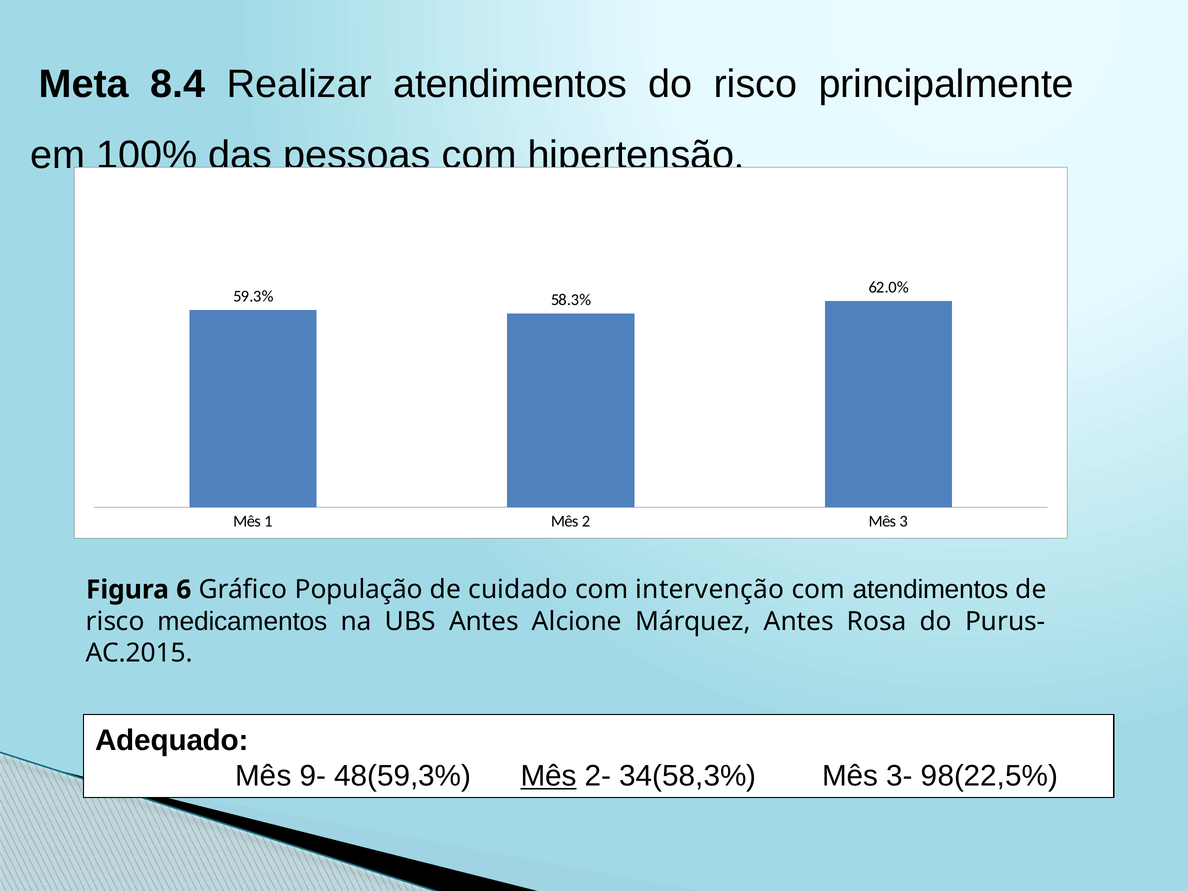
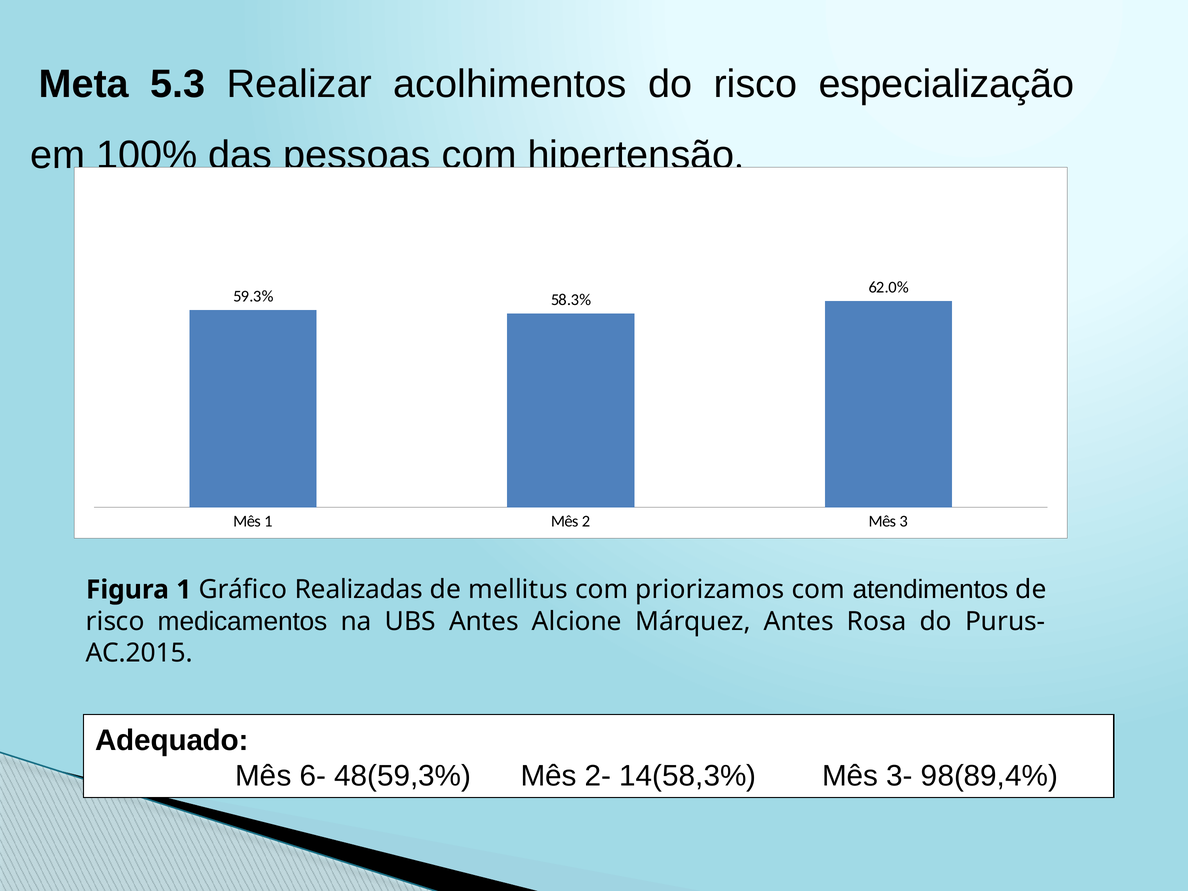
8.4: 8.4 -> 5.3 (178, 84)
Realizar atendimentos: atendimentos -> acolhimentos (510, 84)
principalmente: principalmente -> especialização (946, 84)
Figura 6: 6 -> 1 (184, 590)
População: População -> Realizadas (359, 590)
cuidado: cuidado -> mellitus (518, 590)
intervenção: intervenção -> priorizamos (710, 590)
9-: 9- -> 6- (313, 776)
Mês underline: present -> none (549, 776)
34(58,3%: 34(58,3% -> 14(58,3% (688, 776)
98(22,5%: 98(22,5% -> 98(89,4% (989, 776)
